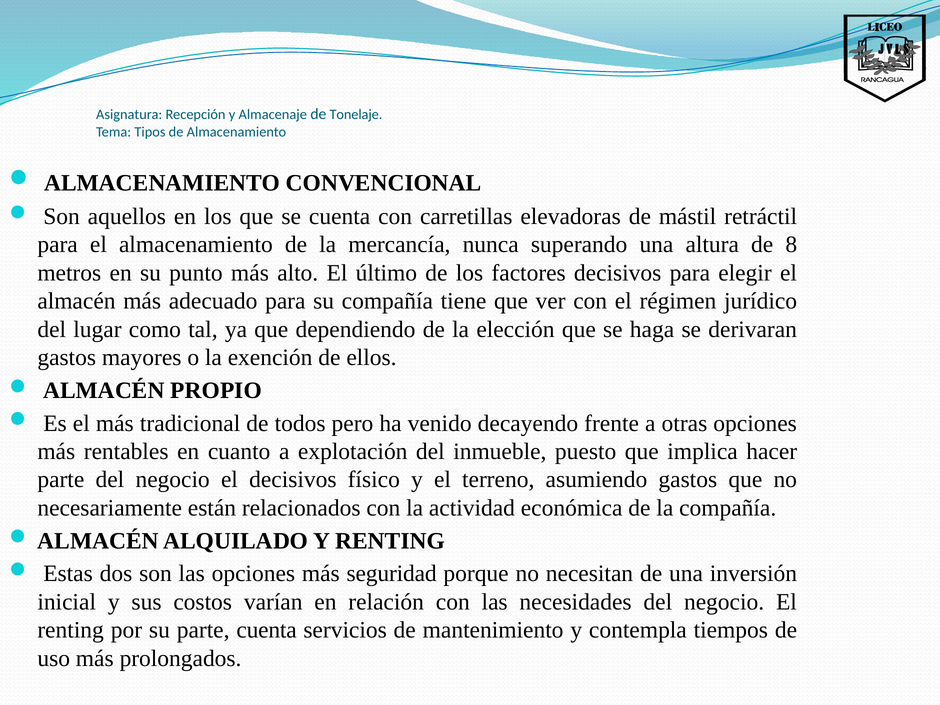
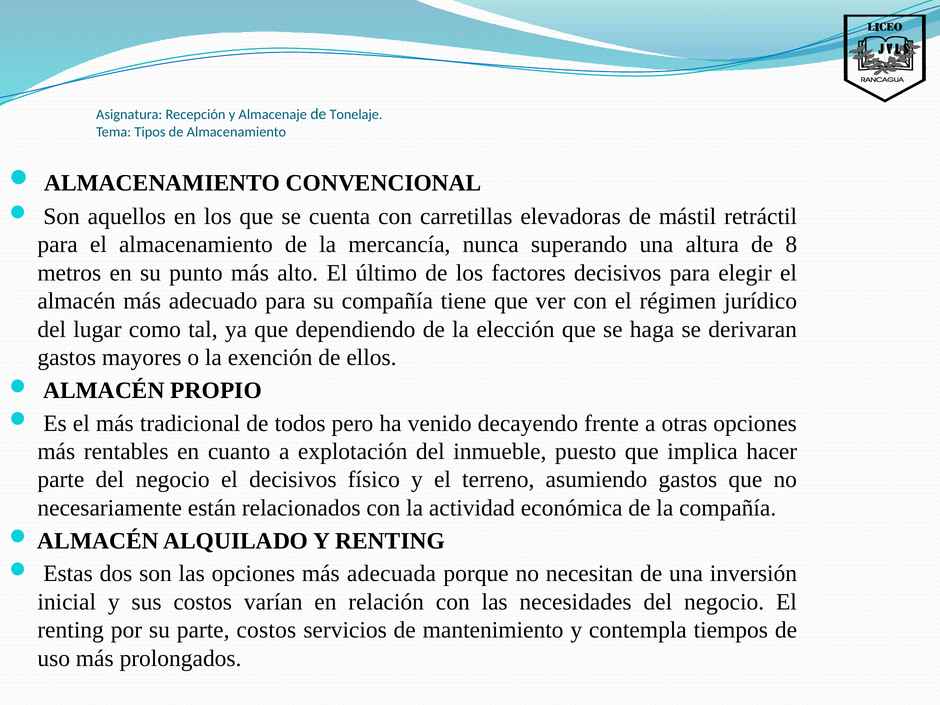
seguridad: seguridad -> adecuada (391, 574)
parte cuenta: cuenta -> costos (266, 630)
